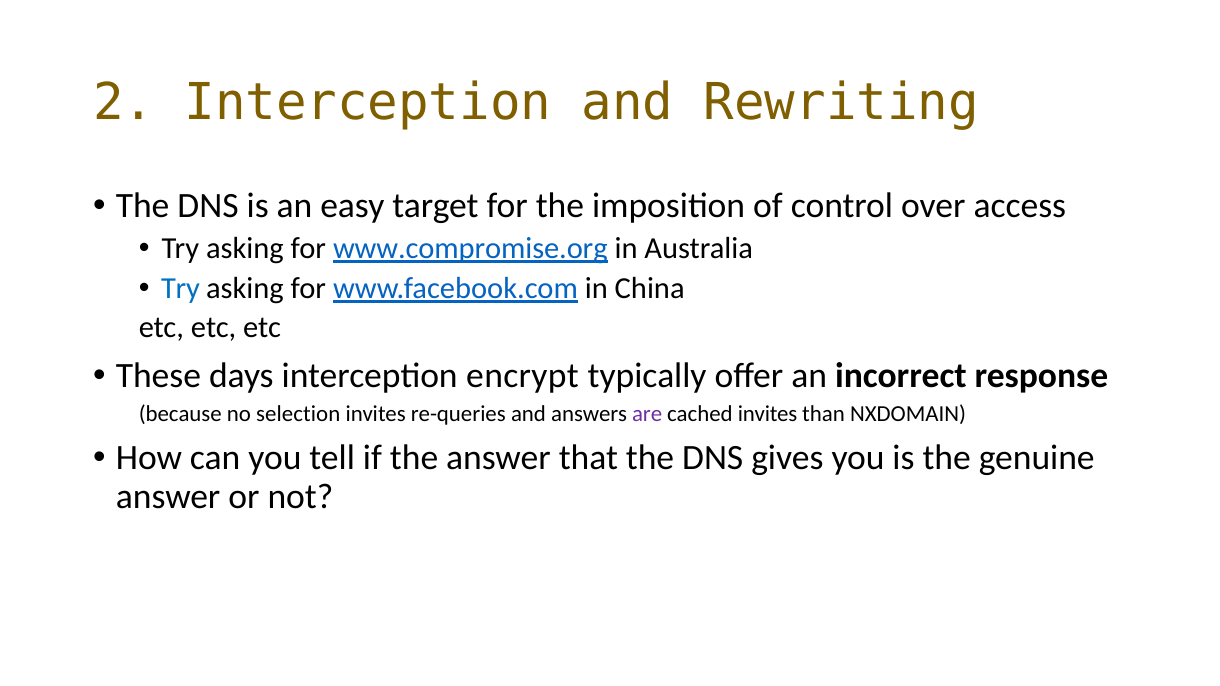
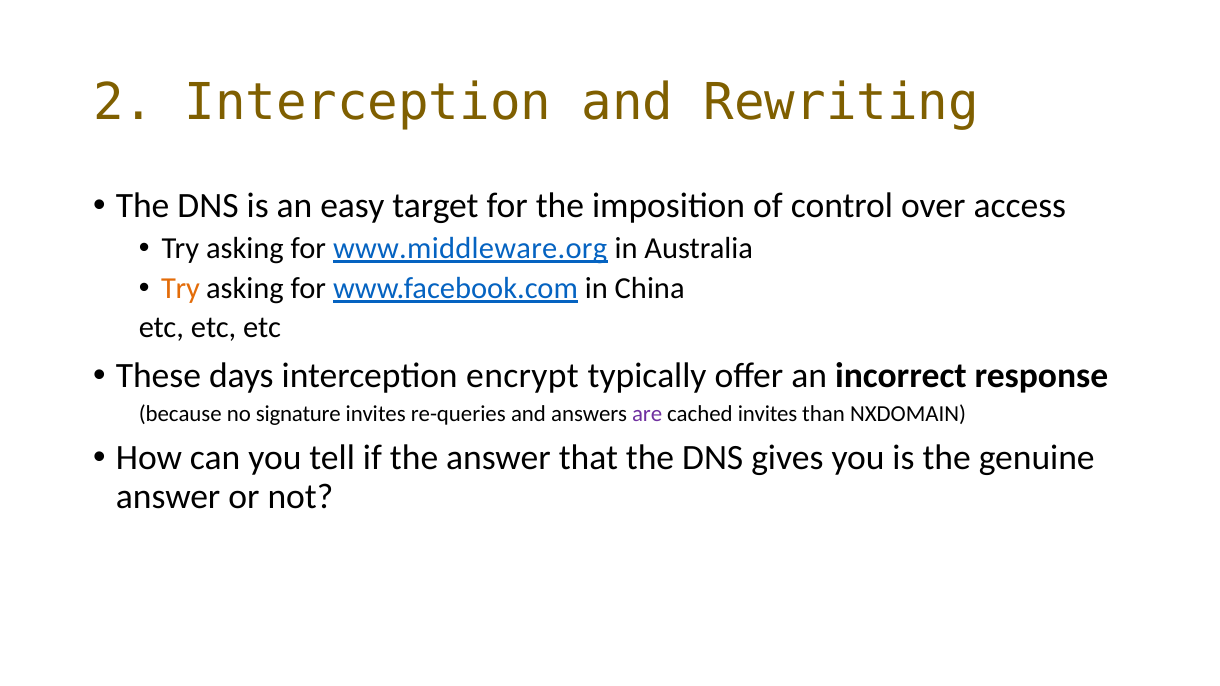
www.compromise.org: www.compromise.org -> www.middleware.org (470, 249)
Try colour: blue -> orange (180, 289)
selection: selection -> signature (298, 414)
